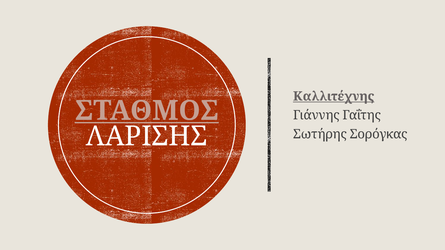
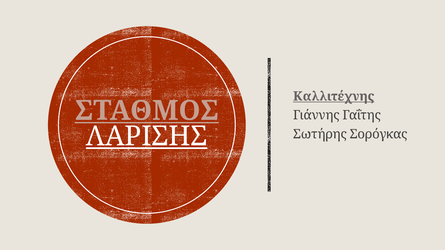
ΛΑΡΙΣΗΣ underline: none -> present (147, 136)
